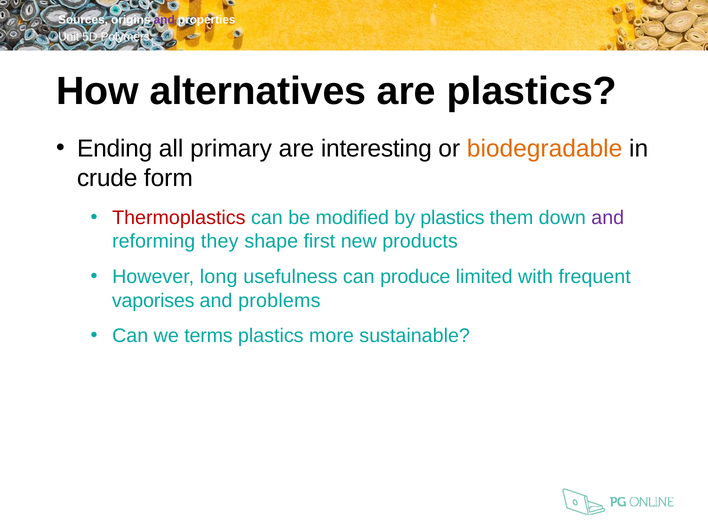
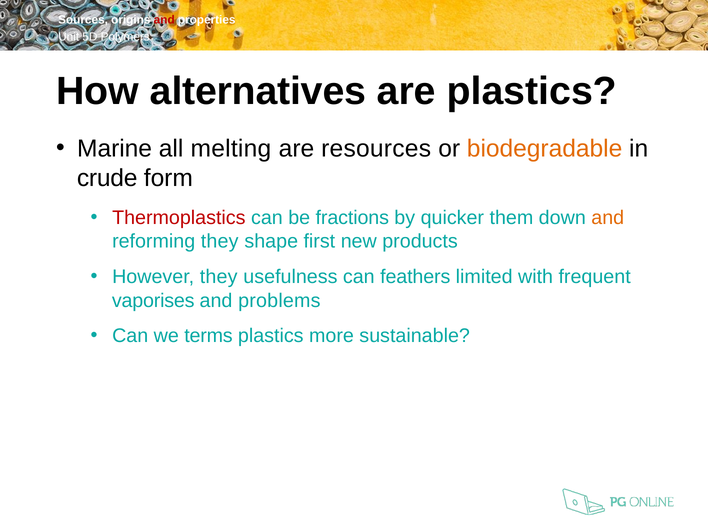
and colour: purple -> red (164, 20)
Ending: Ending -> Marine (115, 148)
primary: primary -> melting (231, 148)
interesting: interesting -> resources (376, 148)
modified: modified -> fractions (352, 218)
by plastics: plastics -> quicker (452, 218)
and colour: purple -> orange (608, 218)
However long: long -> they (219, 277)
produce: produce -> feathers (415, 277)
